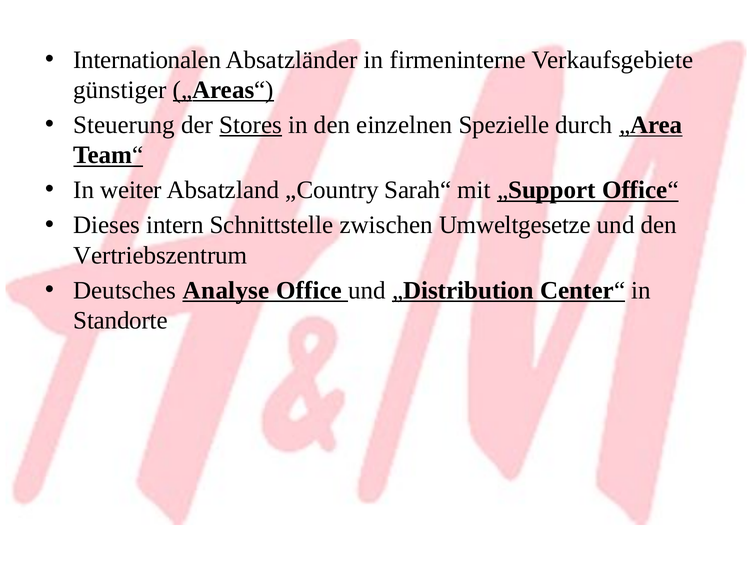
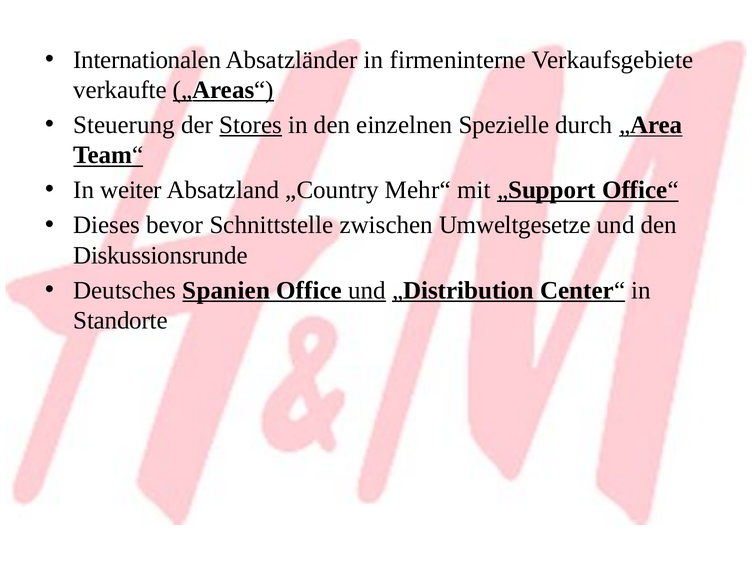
günstiger: günstiger -> verkaufte (120, 90)
Sarah“: Sarah“ -> Mehr“ (418, 190)
intern: intern -> bevor (175, 225)
Vertriebszentrum: Vertriebszentrum -> Diskussionsrunde (160, 255)
Analyse: Analyse -> Spanien (226, 290)
und underline: none -> present (367, 290)
